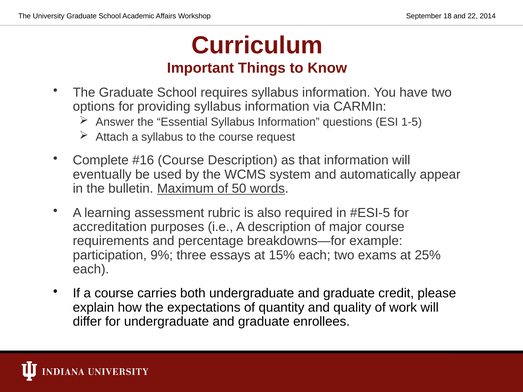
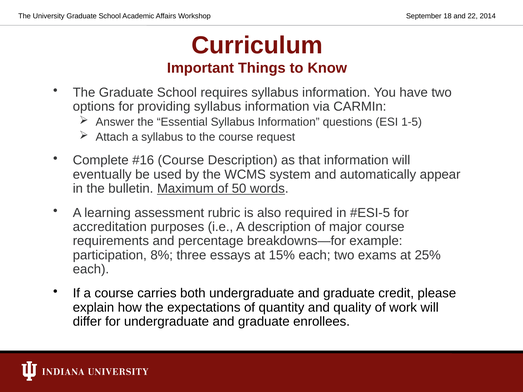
9%: 9% -> 8% (162, 255)
